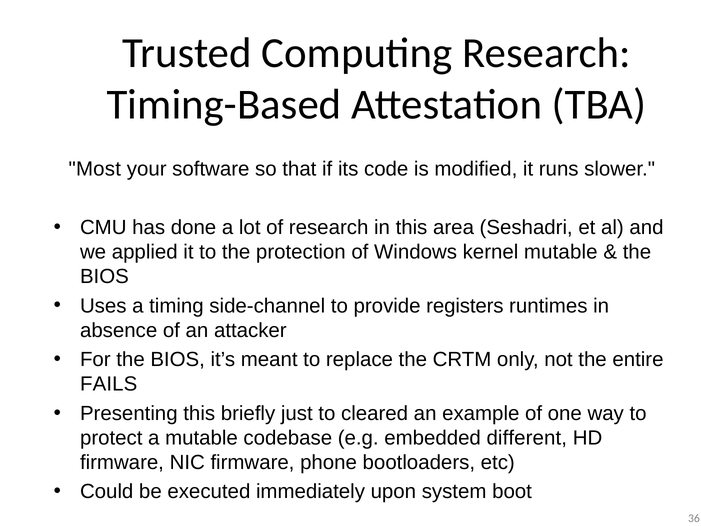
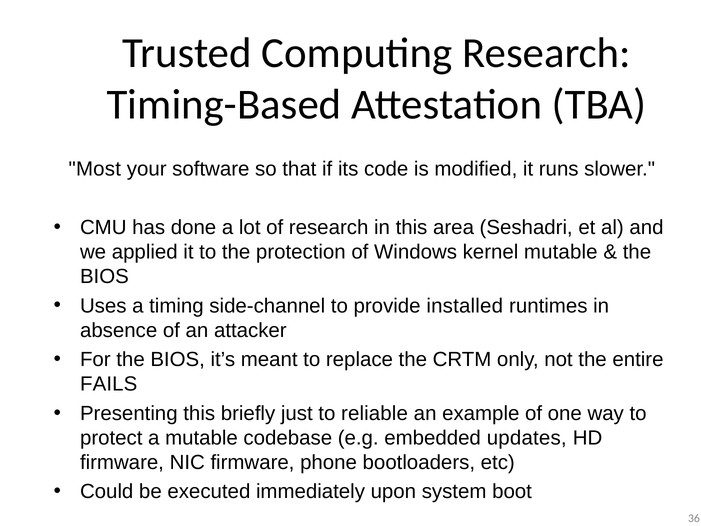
registers: registers -> installed (465, 306)
cleared: cleared -> reliable (374, 413)
different: different -> updates (527, 438)
